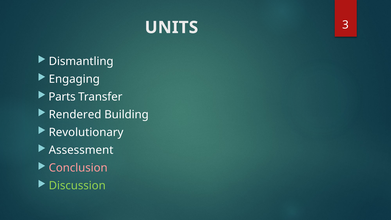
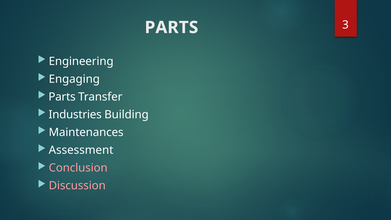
UNITS: UNITS -> PARTS (171, 27)
Dismantling: Dismantling -> Engineering (81, 61)
Rendered: Rendered -> Industries (75, 115)
Revolutionary: Revolutionary -> Maintenances (86, 132)
Discussion colour: light green -> pink (77, 186)
